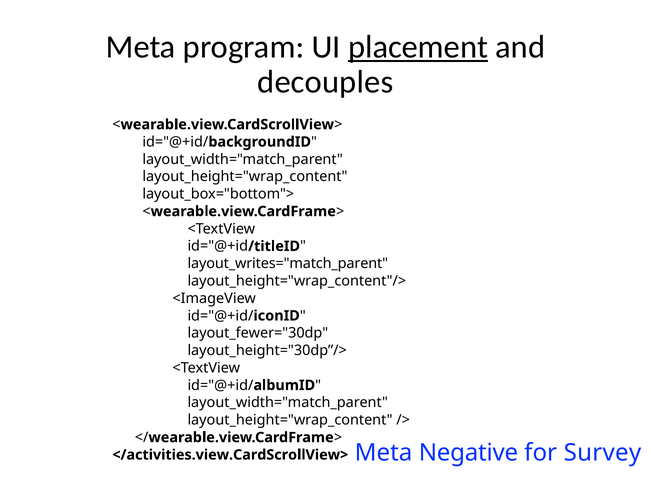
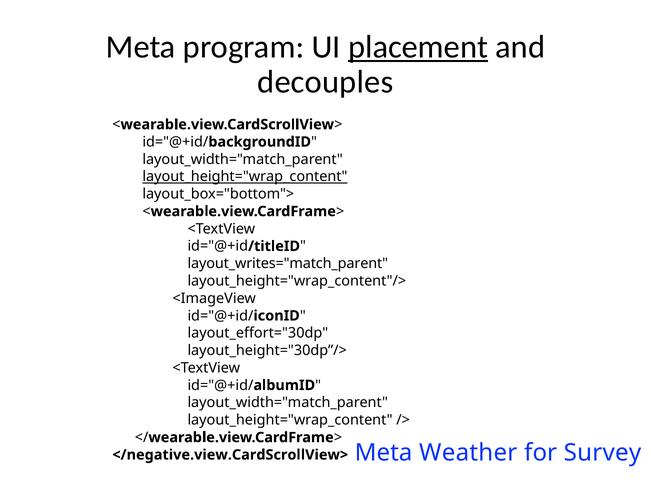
layout_height="wrap_content underline: none -> present (245, 176)
layout_fewer="30dp: layout_fewer="30dp -> layout_effort="30dp (258, 333)
</activities.view.CardScrollView>: </activities.view.CardScrollView> -> </negative.view.CardScrollView> (230, 454)
Negative: Negative -> Weather (468, 452)
